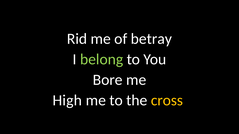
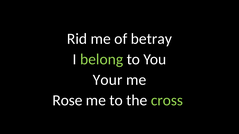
Bore: Bore -> Your (108, 80)
High: High -> Rose (67, 101)
cross colour: yellow -> light green (167, 101)
